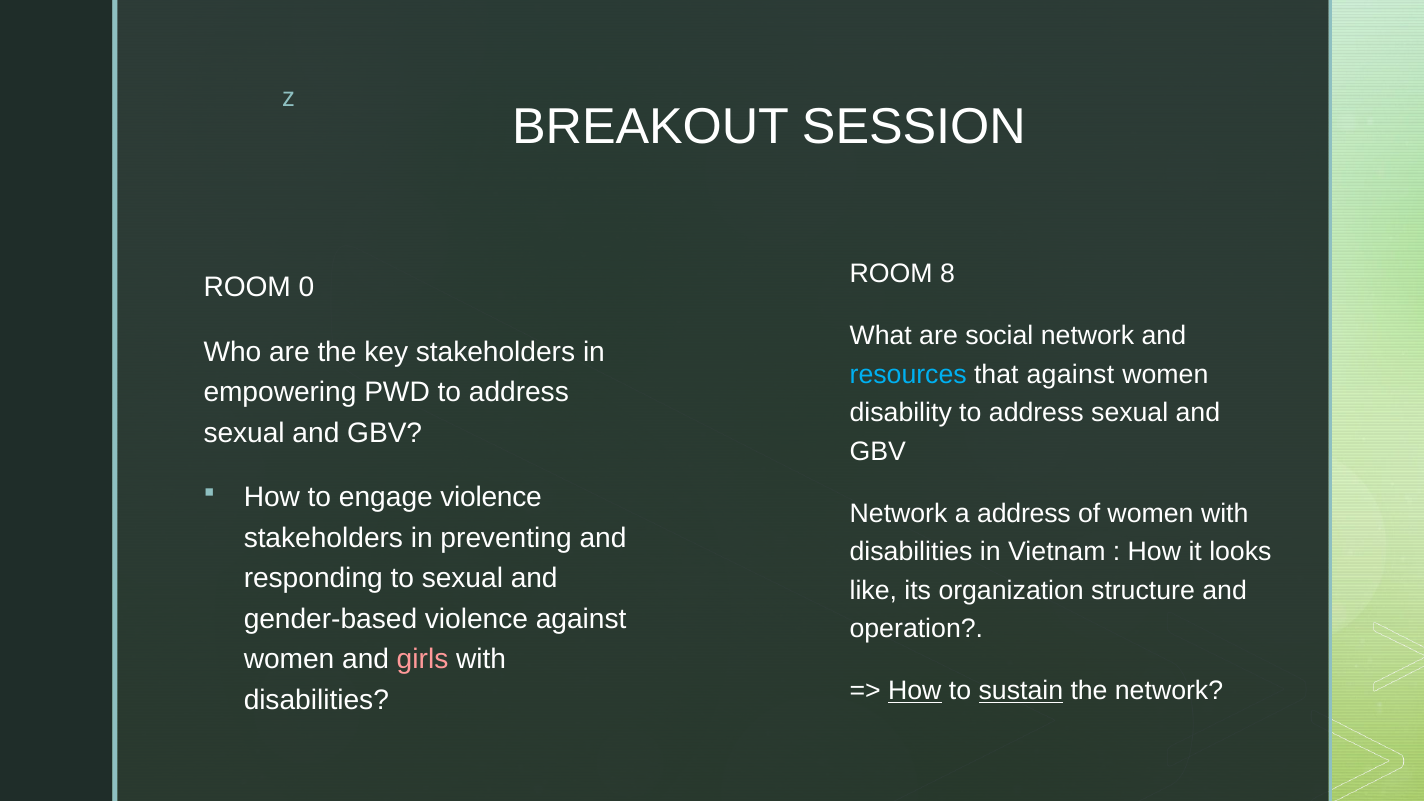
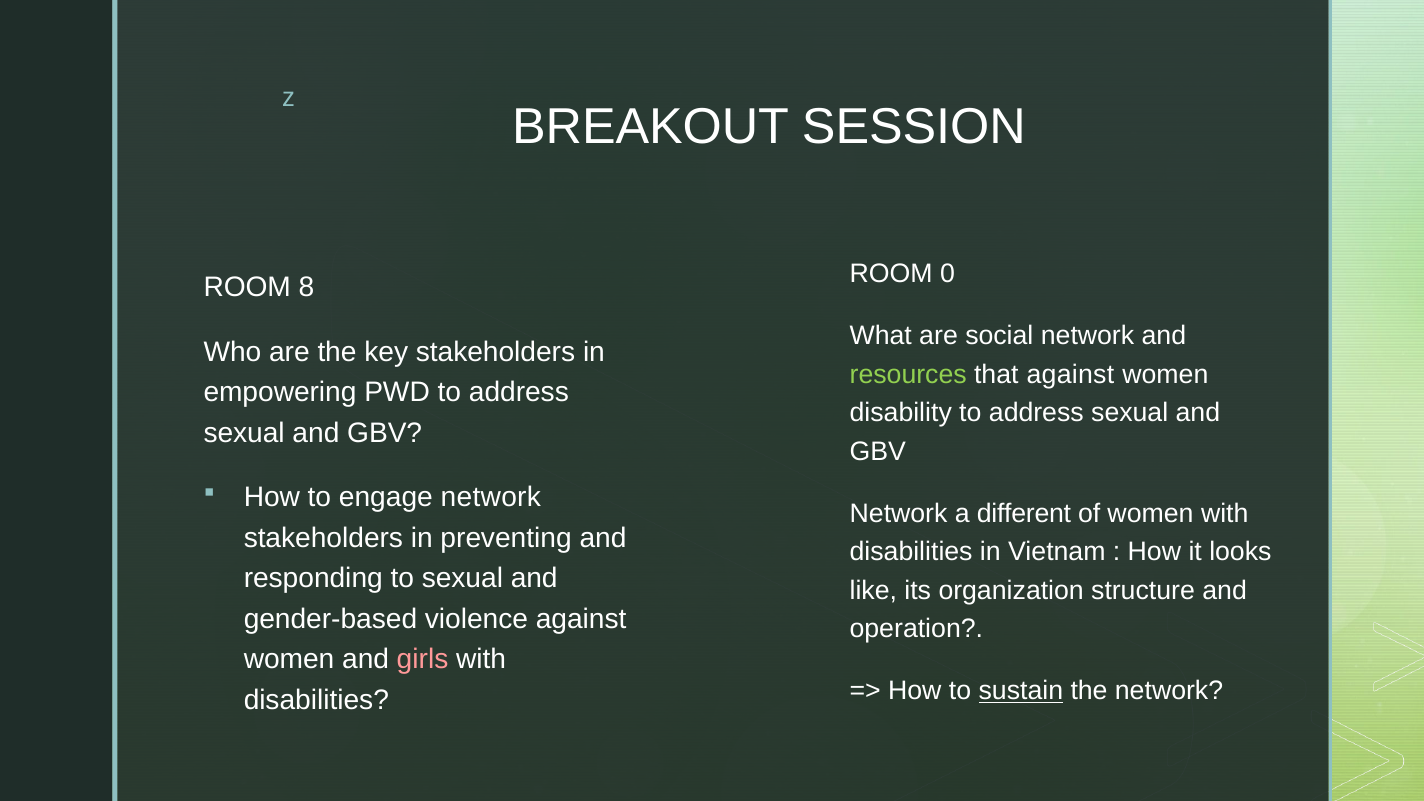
8: 8 -> 0 (947, 274)
0: 0 -> 8 (307, 288)
resources colour: light blue -> light green (908, 375)
engage violence: violence -> network (491, 497)
a address: address -> different (1024, 514)
How underline: present -> none (915, 691)
